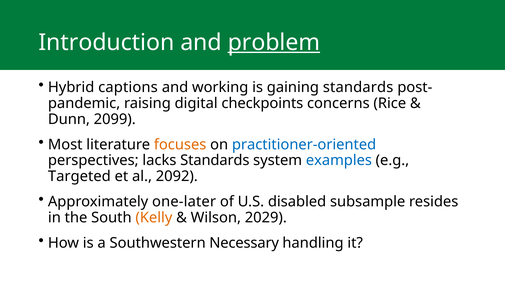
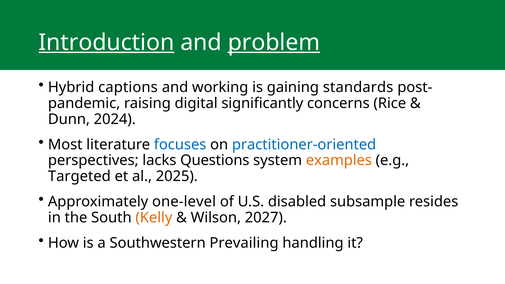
Introduction underline: none -> present (106, 42)
checkpoints: checkpoints -> significantly (262, 103)
2099: 2099 -> 2024 (115, 119)
focuses colour: orange -> blue (180, 145)
lacks Standards: Standards -> Questions (215, 160)
examples colour: blue -> orange (339, 160)
2092: 2092 -> 2025 (177, 176)
one-later: one-later -> one-level (184, 202)
2029: 2029 -> 2027 (266, 218)
Necessary: Necessary -> Prevailing (244, 243)
